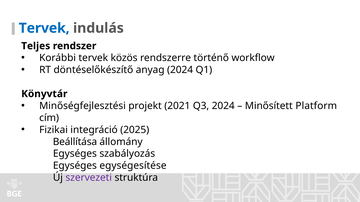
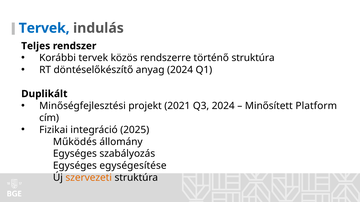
történő workflow: workflow -> struktúra (253, 58)
Könyvtár: Könyvtár -> Duplikált (44, 94)
Beállítása: Beállítása -> Működés (75, 142)
szervezeti colour: purple -> orange (89, 178)
